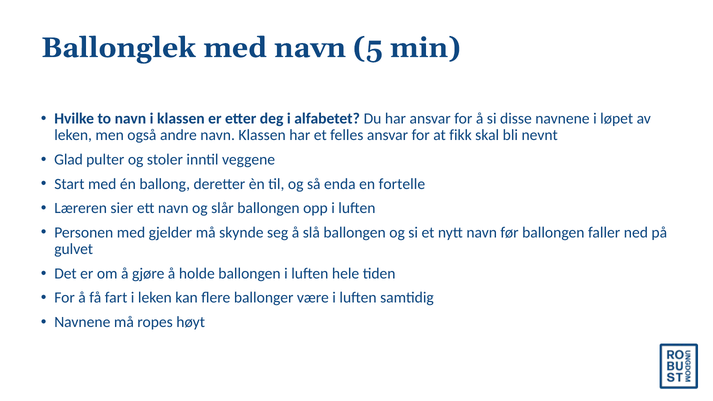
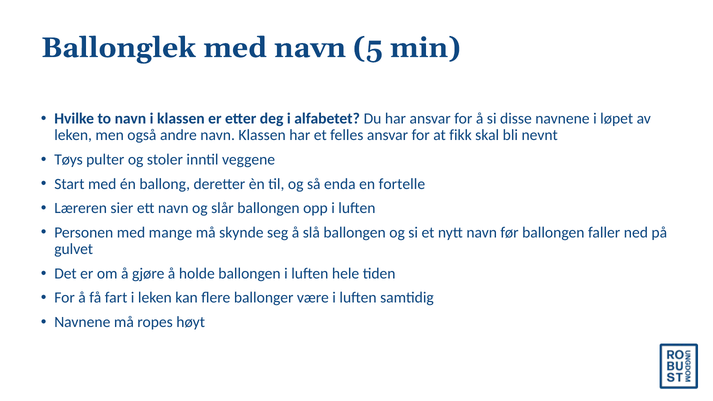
Glad: Glad -> Tøys (69, 160)
gjelder: gjelder -> mange (170, 232)
